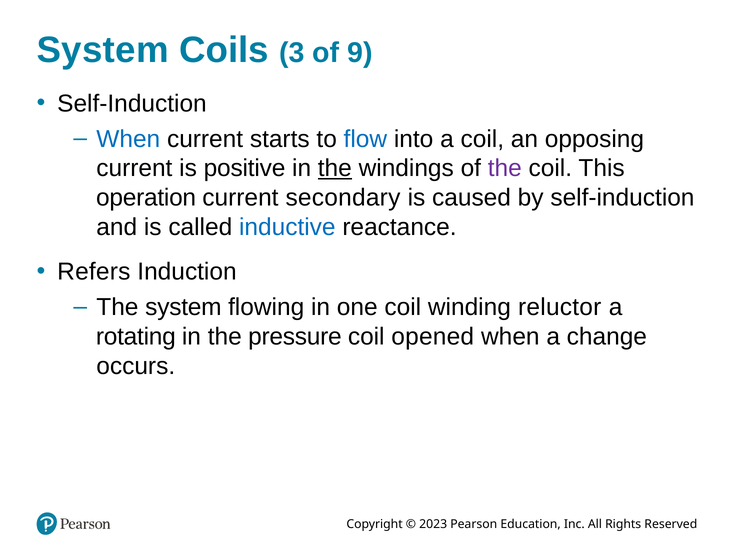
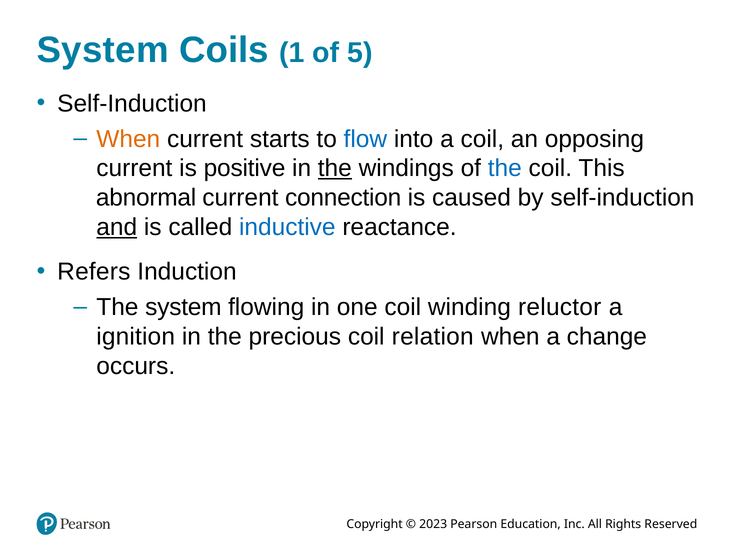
3: 3 -> 1 (292, 53)
9: 9 -> 5 (360, 53)
When colour: blue -> orange (128, 139)
the colour: purple -> blue (505, 168)
operation: operation -> abnormal (146, 198)
secondary: secondary -> connection (343, 198)
and underline: none -> present (117, 227)
rotating: rotating -> ignition (136, 336)
pressure: pressure -> precious (295, 336)
opened: opened -> relation (433, 336)
